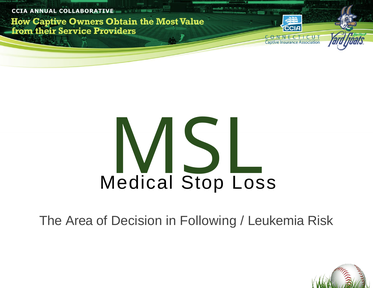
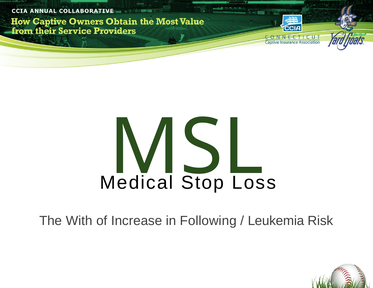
Area: Area -> With (79, 221)
Decision: Decision -> Increase (137, 221)
